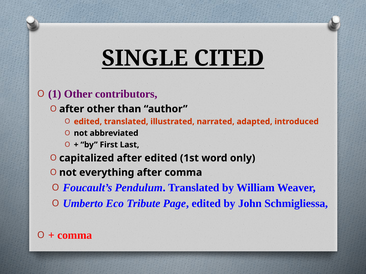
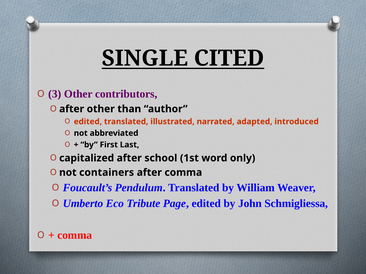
1: 1 -> 3 (55, 94)
after edited: edited -> school (161, 158)
everything: everything -> containers (107, 173)
